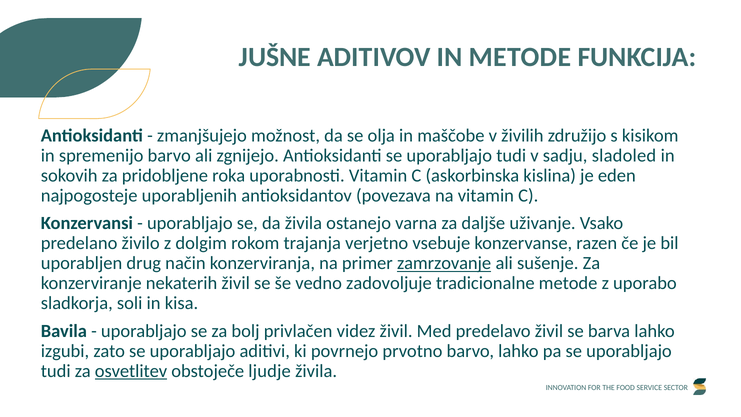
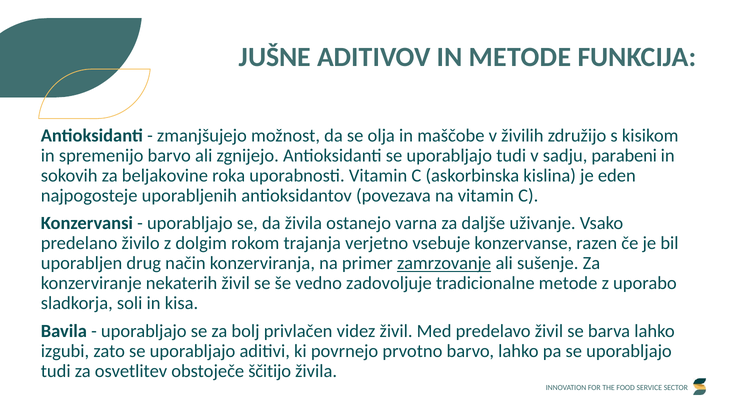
sladoled: sladoled -> parabeni (624, 156)
pridobljene: pridobljene -> beljakovine (165, 176)
osvetlitev underline: present -> none (131, 371)
ljudje: ljudje -> ščitijo (270, 371)
